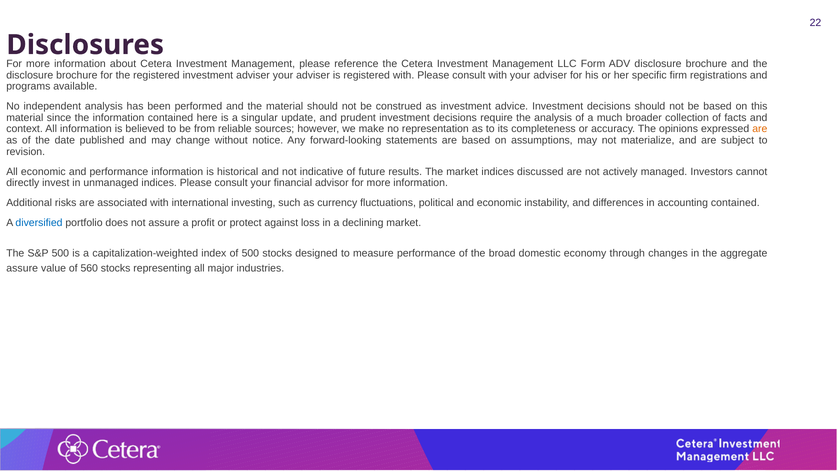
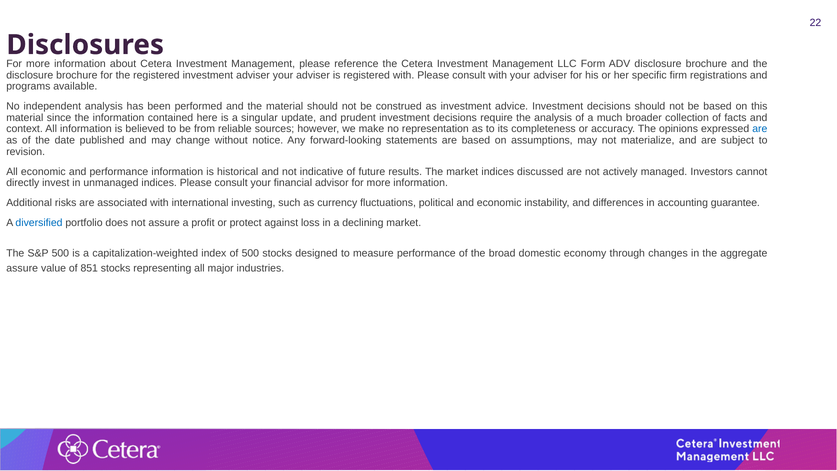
are colour: orange -> blue (760, 129)
accounting contained: contained -> guarantee (735, 203)
560: 560 -> 851 (89, 268)
